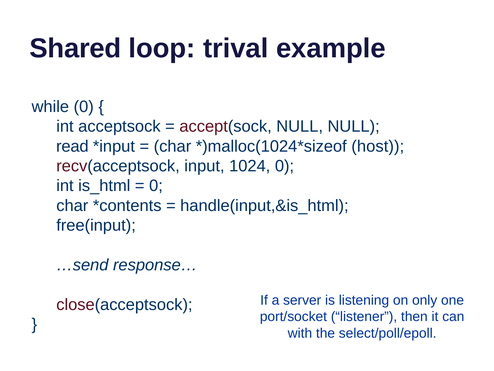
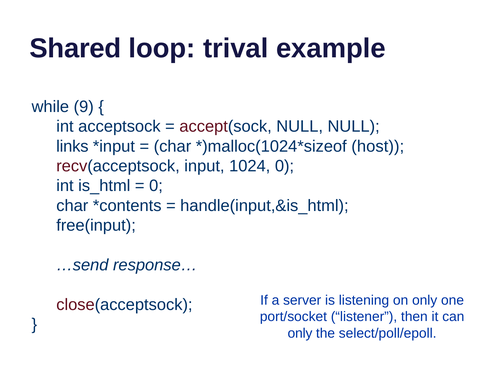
while 0: 0 -> 9 (84, 107)
read: read -> links (72, 146)
with: with -> only (300, 333)
